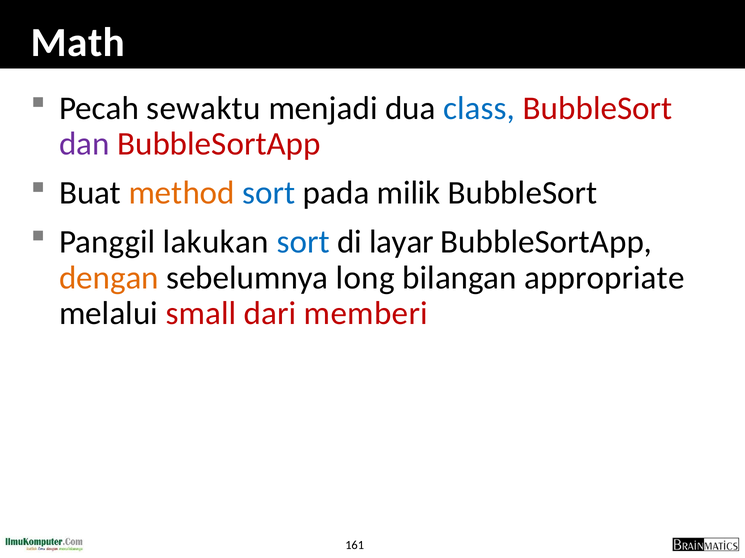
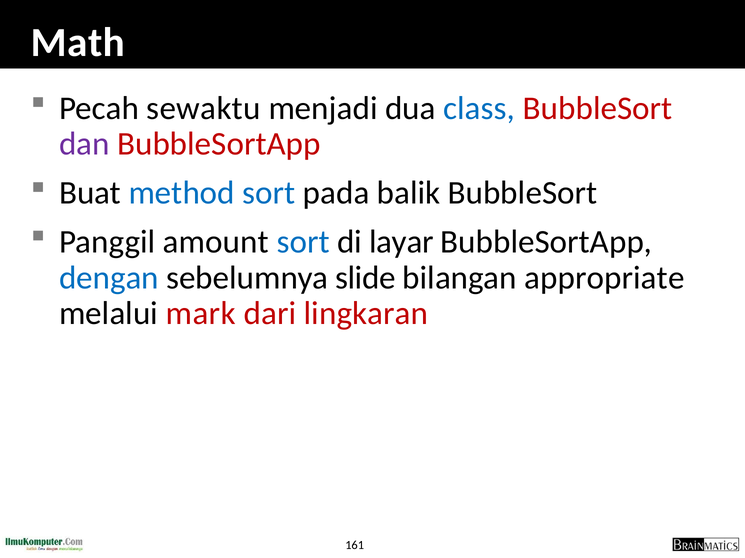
method colour: orange -> blue (182, 193)
milik: milik -> balik (409, 193)
lakukan: lakukan -> amount (216, 242)
dengan colour: orange -> blue (109, 278)
long: long -> slide (365, 278)
small: small -> mark (201, 314)
memberi: memberi -> lingkaran (366, 314)
